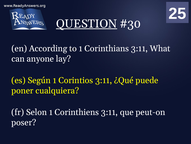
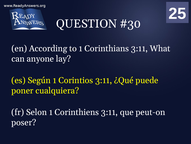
QUESTION underline: present -> none (87, 24)
